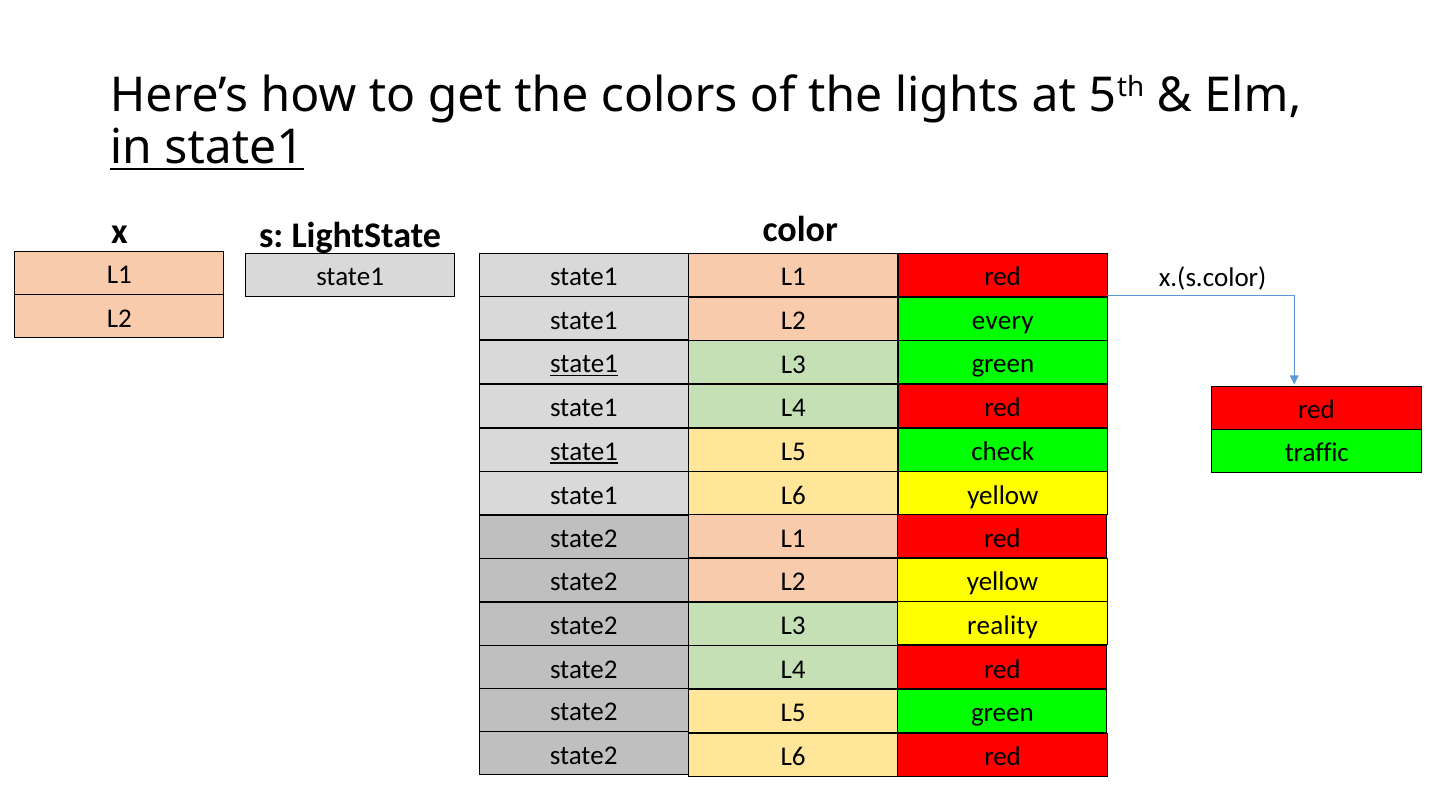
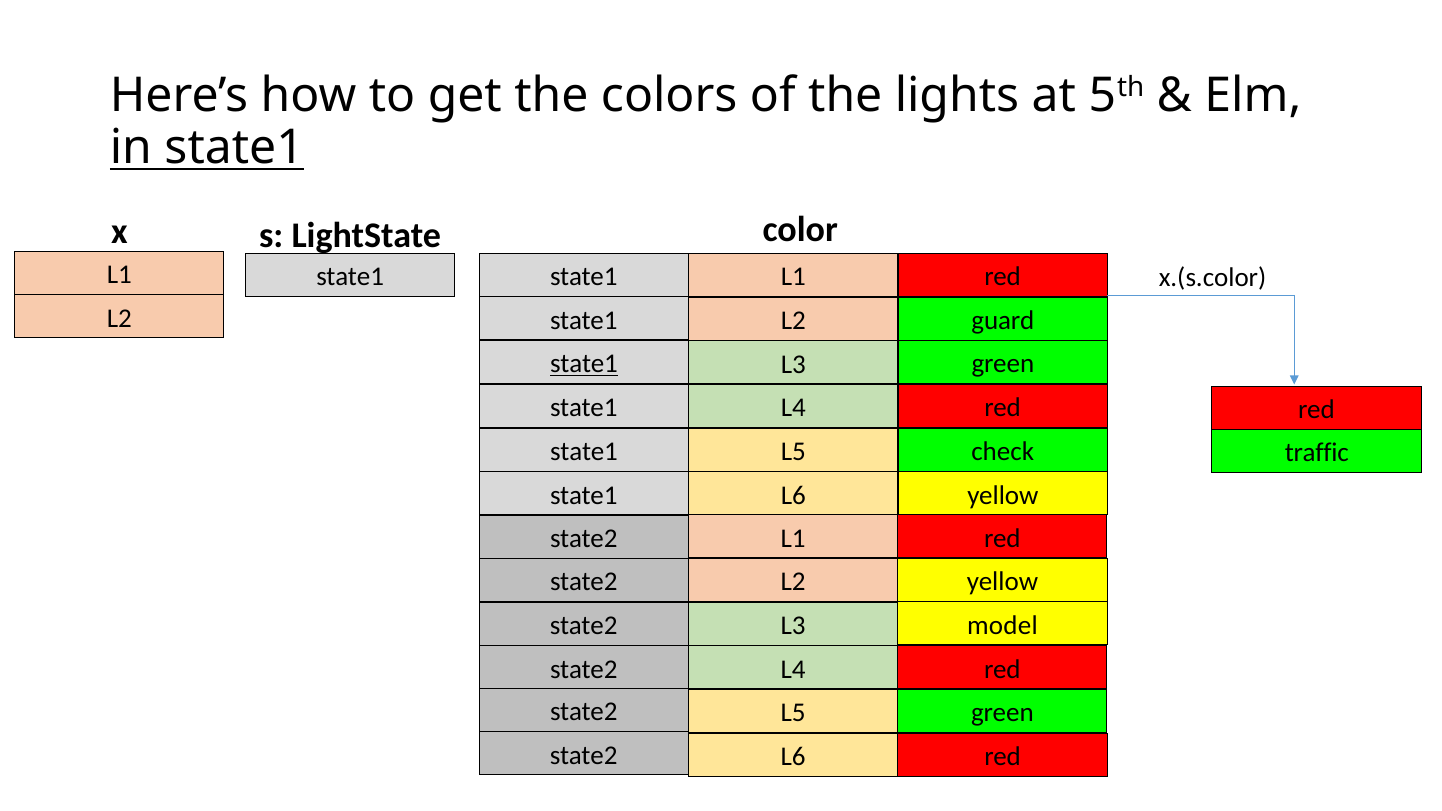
every: every -> guard (1003, 321)
state1 underline: present -> none (584, 452)
reality: reality -> model (1002, 625)
